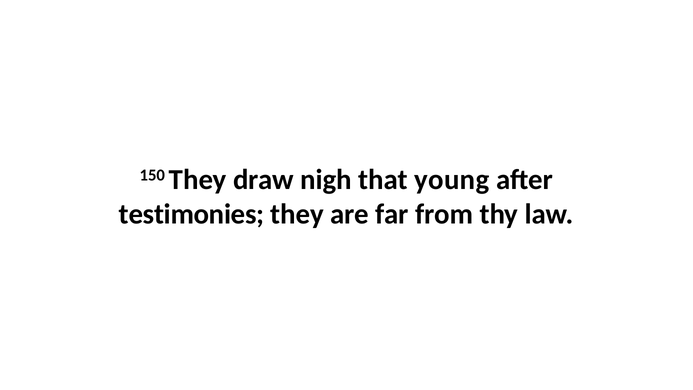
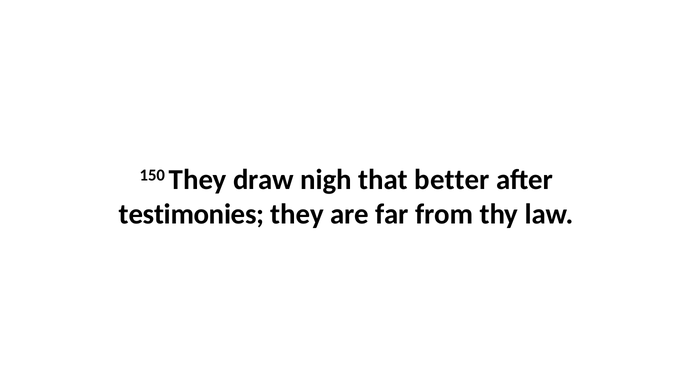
young: young -> better (452, 180)
